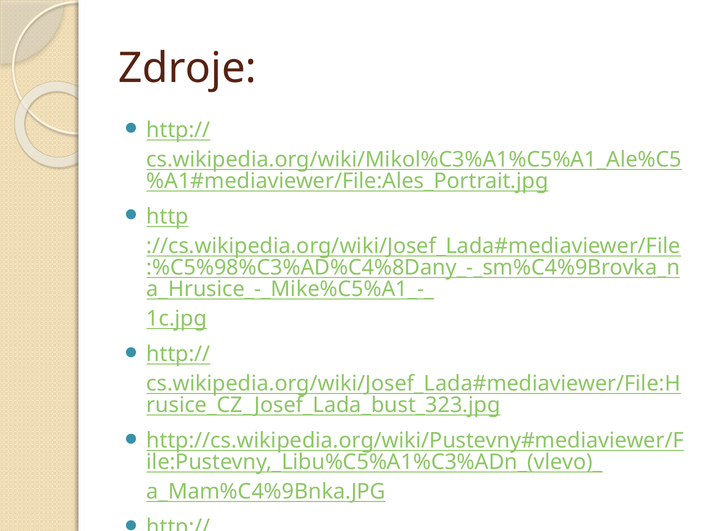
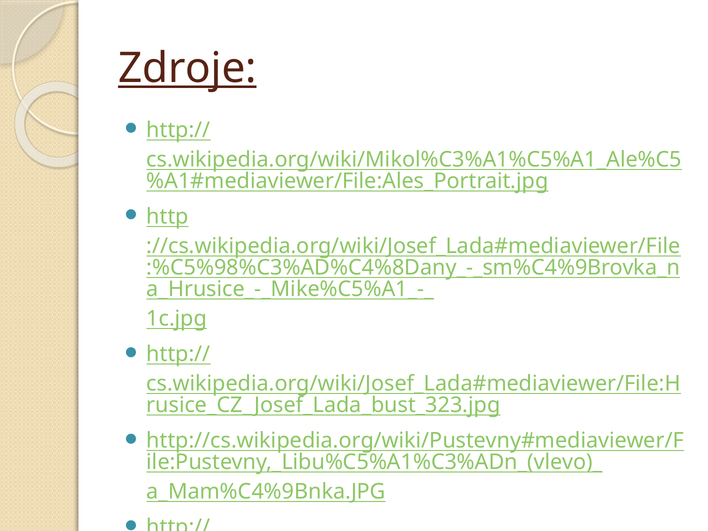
Zdroje underline: none -> present (187, 68)
